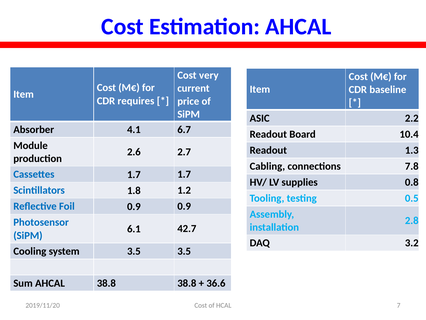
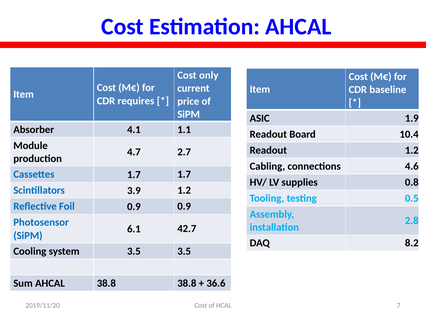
very: very -> only (209, 75)
2.2: 2.2 -> 1.9 (412, 118)
6.7: 6.7 -> 1.1 (184, 129)
Readout 1.3: 1.3 -> 1.2 (412, 150)
2.6: 2.6 -> 4.7 (134, 152)
7.8: 7.8 -> 4.6 (412, 166)
1.8: 1.8 -> 3.9 (134, 190)
3.2: 3.2 -> 8.2 (412, 243)
